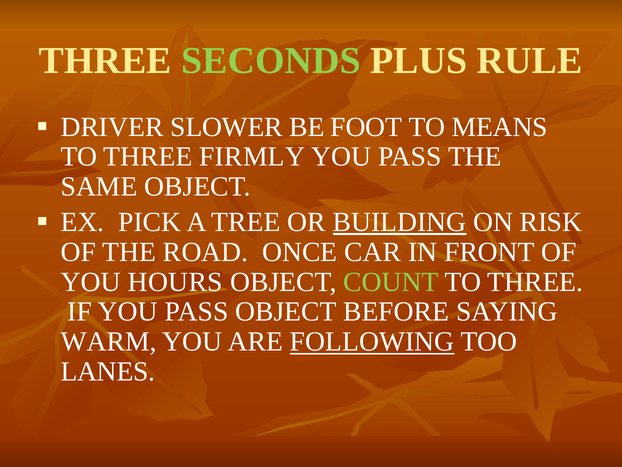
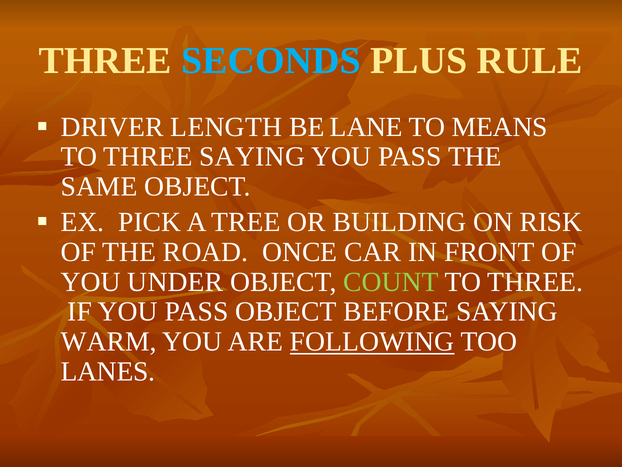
SECONDS colour: light green -> light blue (271, 60)
SLOWER: SLOWER -> LENGTH (226, 127)
FOOT: FOOT -> LANE (366, 127)
THREE FIRMLY: FIRMLY -> SAYING (252, 157)
BUILDING underline: present -> none (400, 222)
HOURS: HOURS -> UNDER (175, 282)
